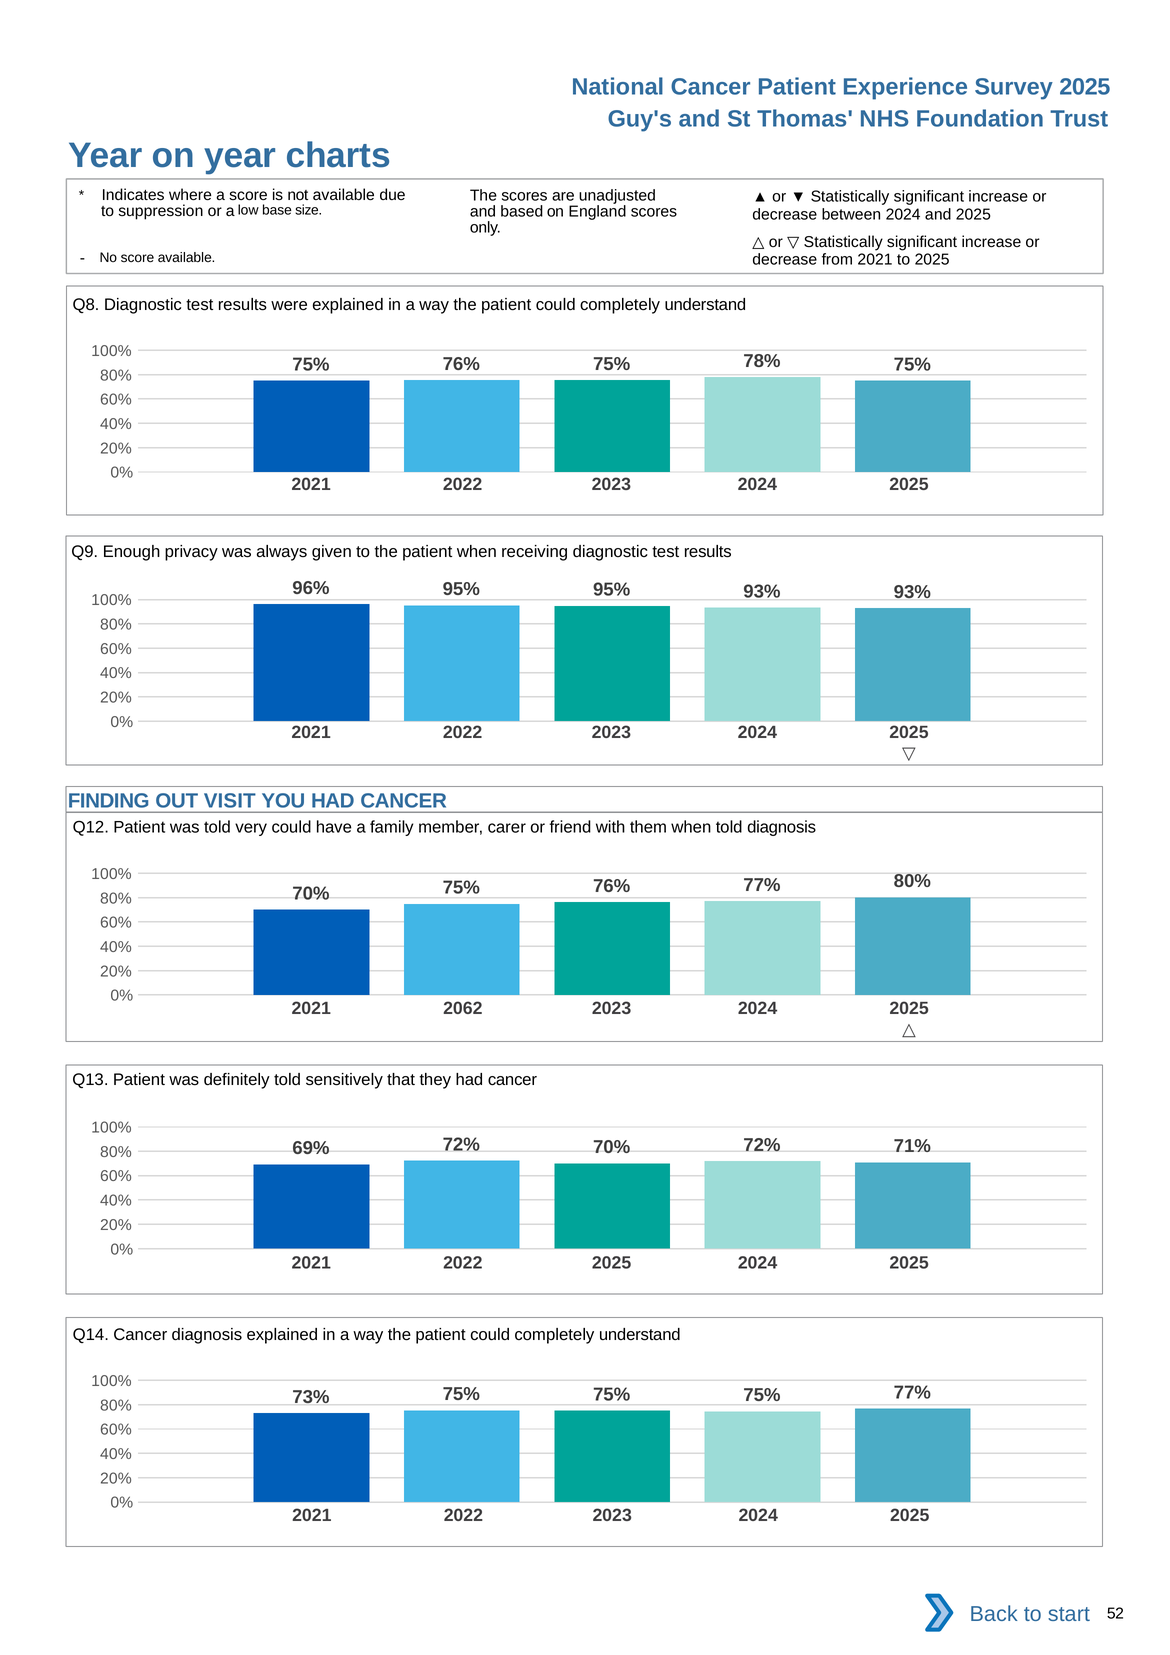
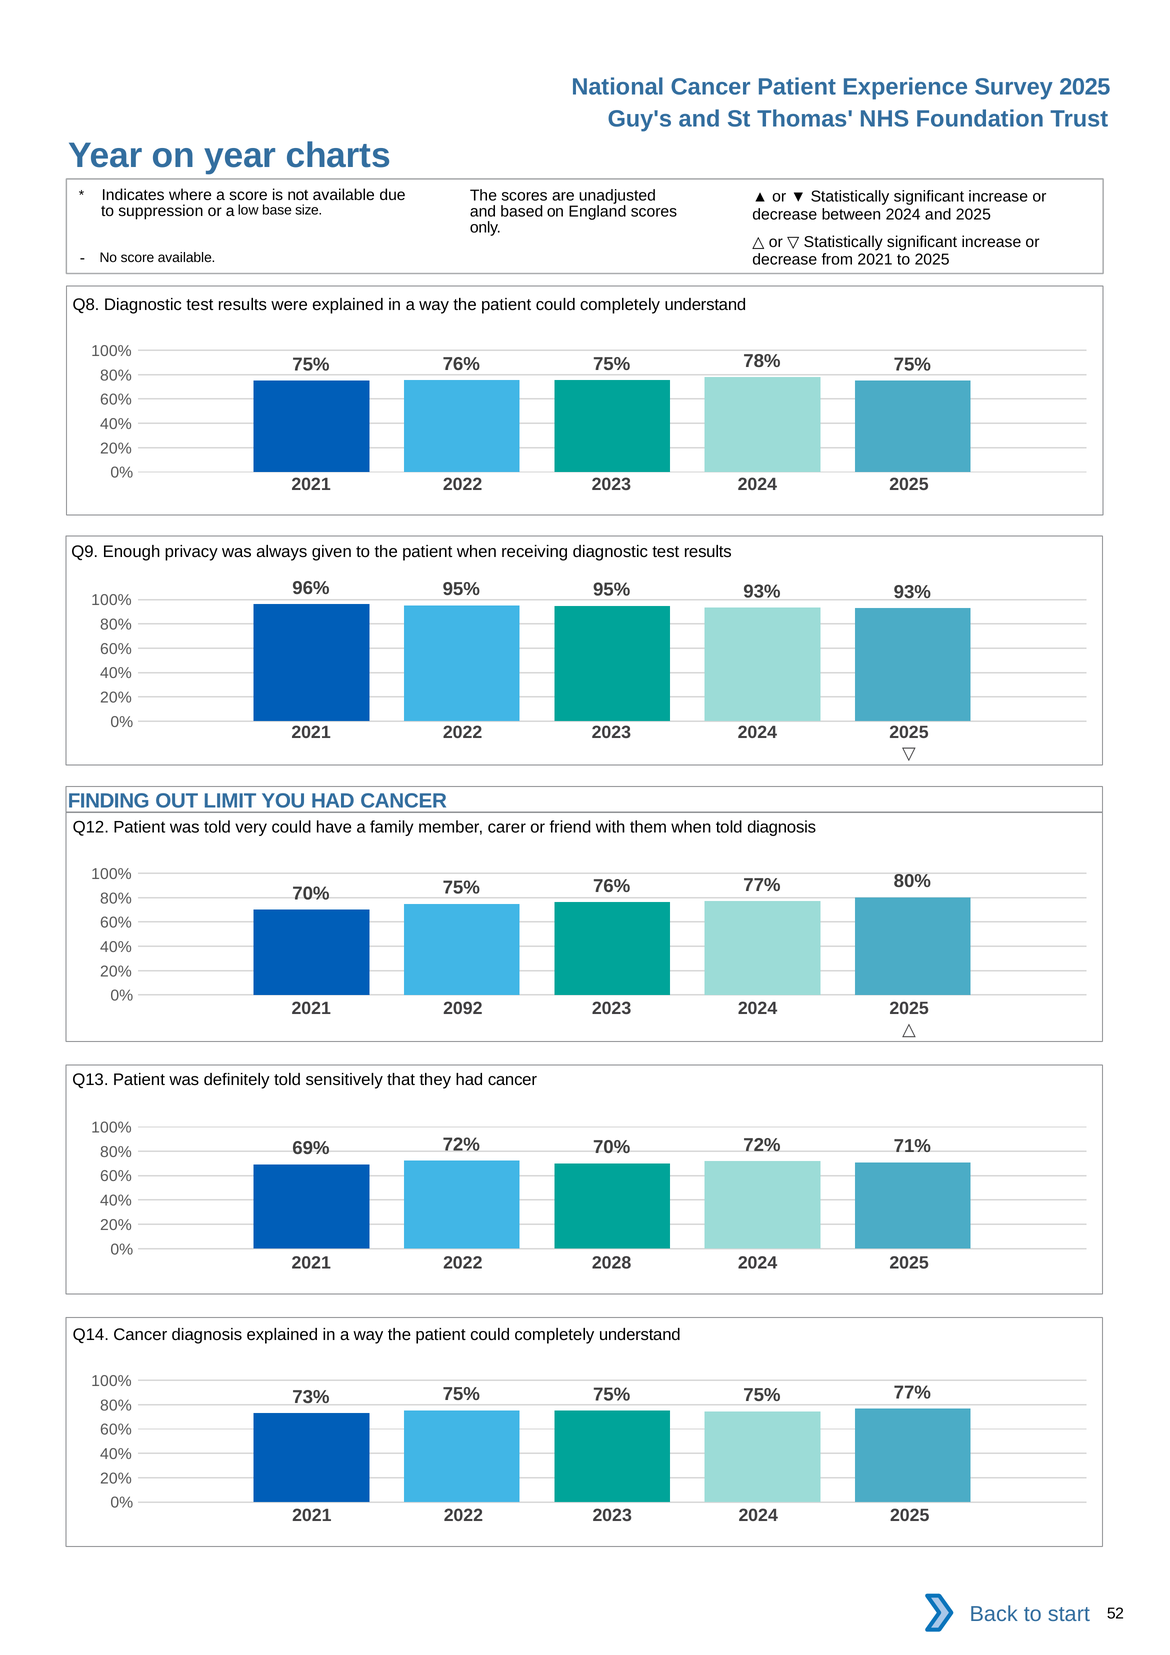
VISIT: VISIT -> LIMIT (230, 801)
2062: 2062 -> 2092 (463, 1009)
2022 2025: 2025 -> 2028 (612, 1264)
